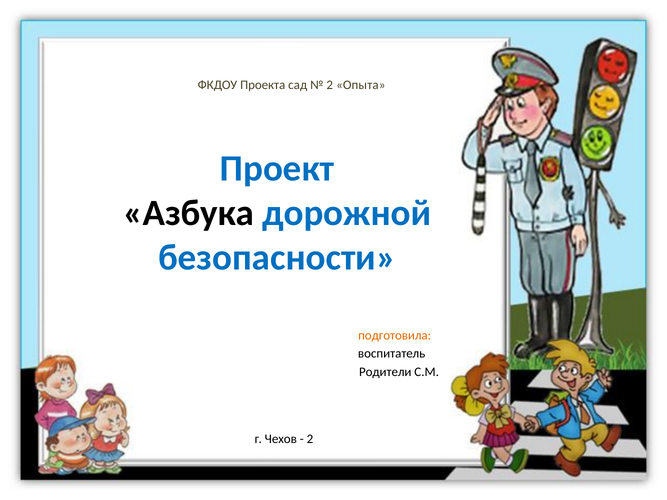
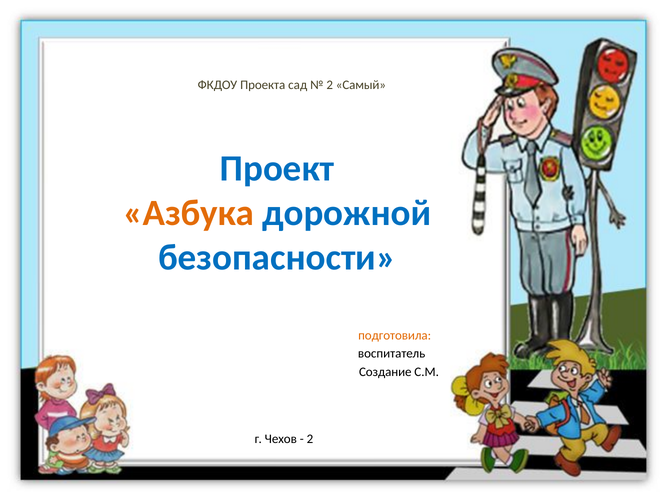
Опыта: Опыта -> Самый (361, 85)
Азбука colour: black -> orange (189, 213)
Родители: Родители -> Создание (385, 372)
